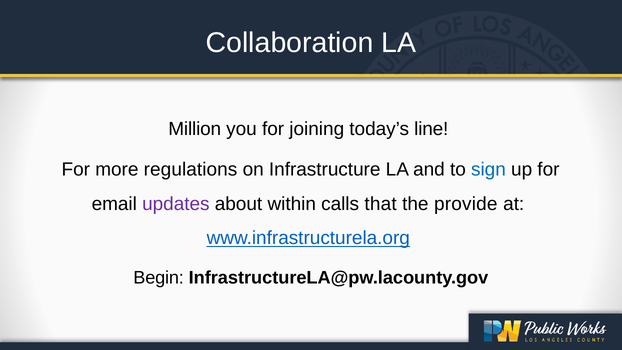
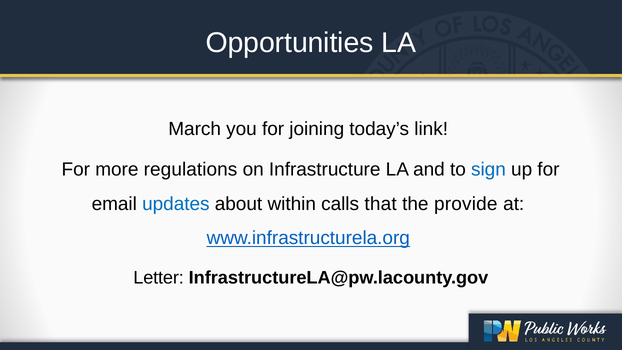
Collaboration: Collaboration -> Opportunities (290, 43)
Million: Million -> March (195, 129)
line: line -> link (431, 129)
updates colour: purple -> blue (176, 204)
Begin: Begin -> Letter (159, 278)
